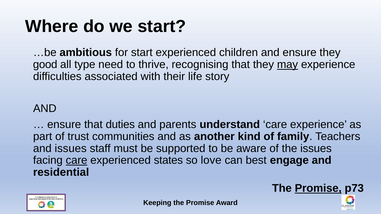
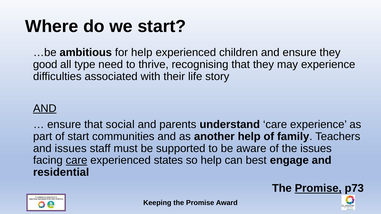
for start: start -> help (142, 53)
may underline: present -> none (288, 65)
AND underline: none -> present (45, 109)
duties: duties -> social (120, 125)
of trust: trust -> start (78, 137)
another kind: kind -> help (249, 137)
so love: love -> help (211, 161)
